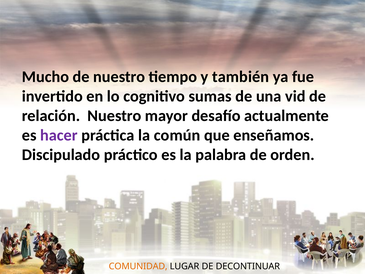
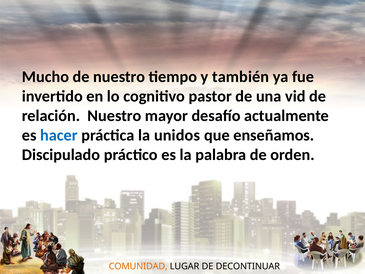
sumas: sumas -> pastor (210, 96)
hacer colour: purple -> blue (59, 135)
común: común -> unidos (177, 135)
